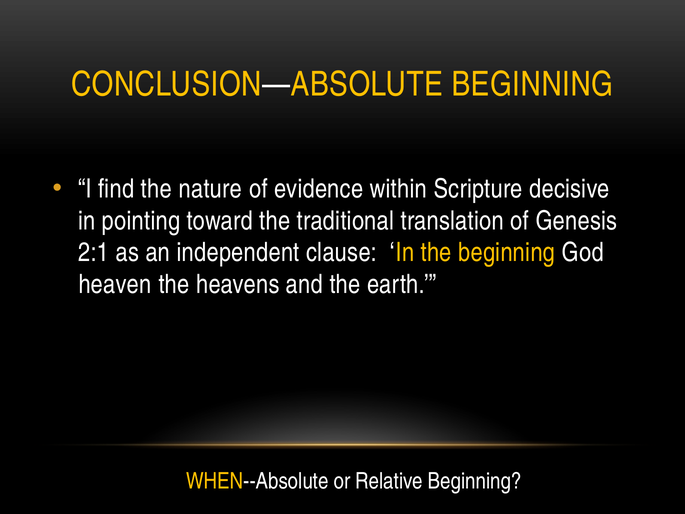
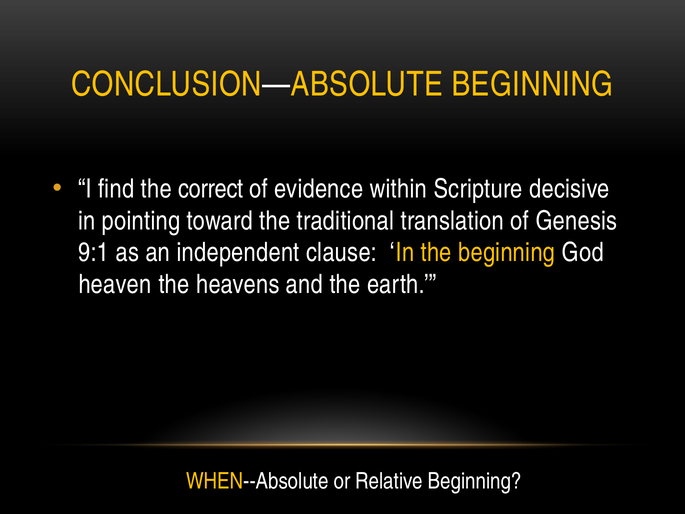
nature: nature -> correct (211, 189)
2:1: 2:1 -> 9:1 (94, 253)
